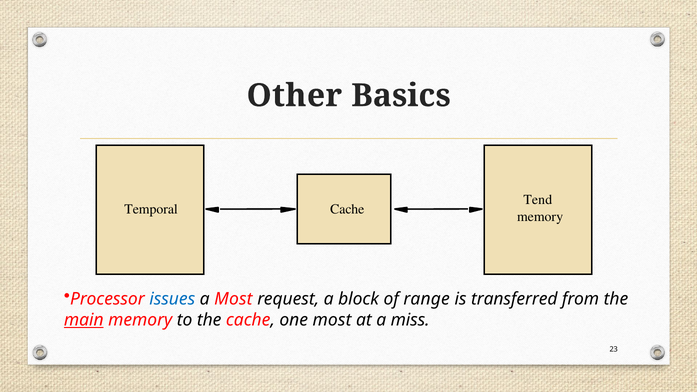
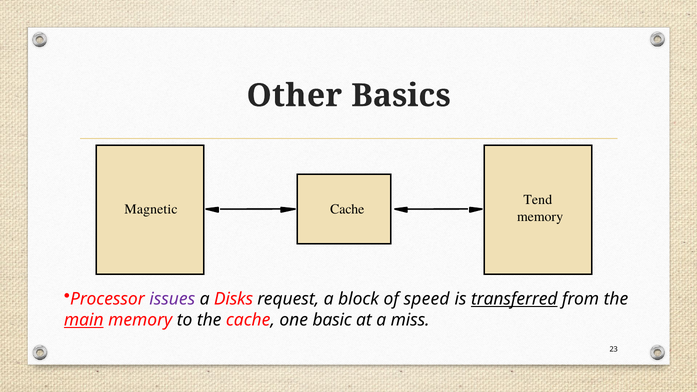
Temporal: Temporal -> Magnetic (151, 209)
issues colour: blue -> purple (172, 299)
a Most: Most -> Disks (234, 299)
range: range -> speed (427, 299)
transferred underline: none -> present (514, 299)
one most: most -> basic (332, 320)
